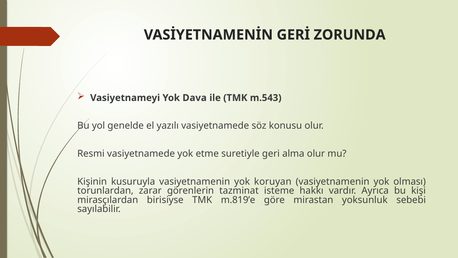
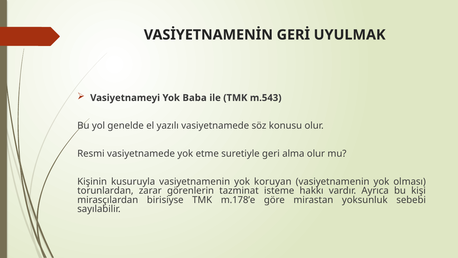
ZORUNDA: ZORUNDA -> UYULMAK (350, 35)
Dava: Dava -> Baba (195, 98)
m.819’e: m.819’e -> m.178’e (238, 200)
